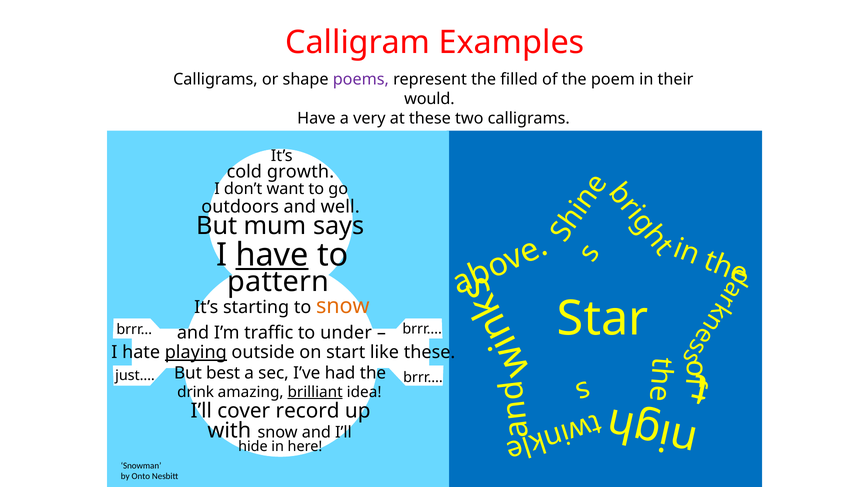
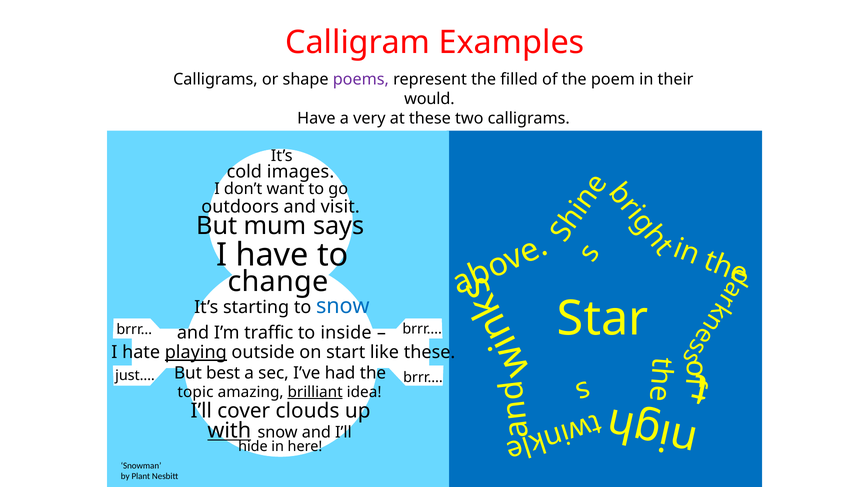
growth: growth -> images (301, 172)
well: well -> visit (340, 206)
have underline: present -> none (272, 255)
pattern: pattern -> change (278, 281)
snow colour: orange -> blue (343, 306)
under: under -> inside (346, 332)
drink: drink -> topic (195, 392)
record: record -> clouds (308, 410)
with underline: none -> present (229, 430)
Onto: Onto -> Plant (141, 476)
